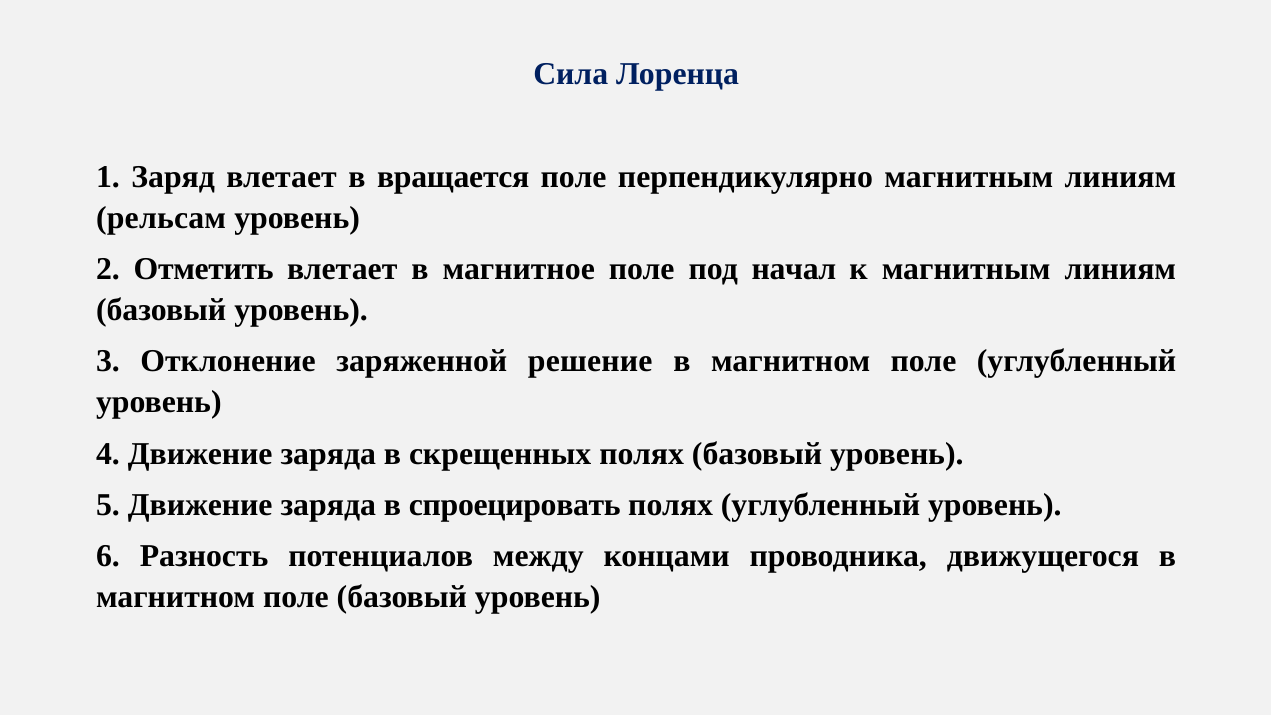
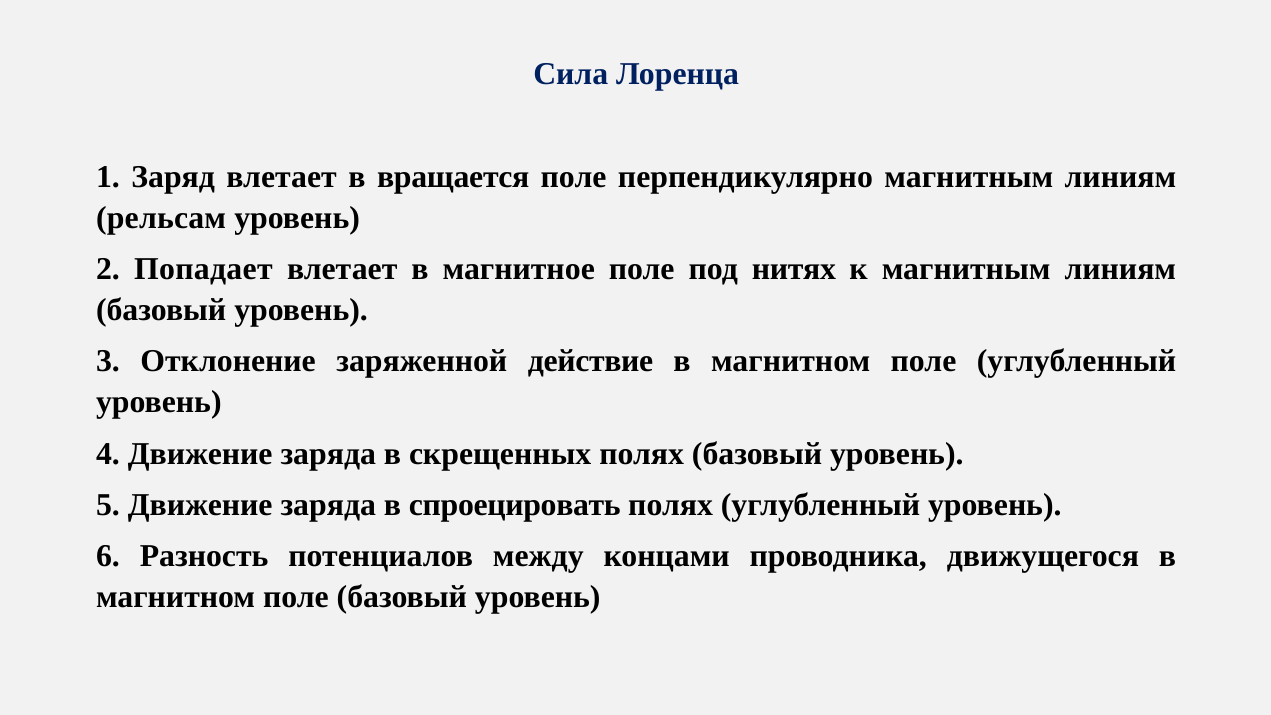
Отметить: Отметить -> Попадает (203, 269)
начал: начал -> нитях (794, 269)
решение: решение -> действие (591, 361)
